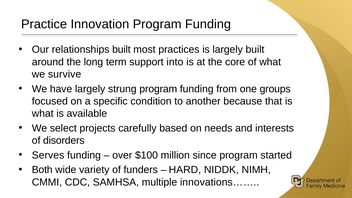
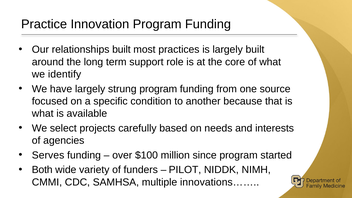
into: into -> role (175, 62)
survive: survive -> identify (65, 74)
groups: groups -> source (275, 89)
disorders: disorders -> agencies (64, 140)
HARD: HARD -> PILOT (185, 170)
